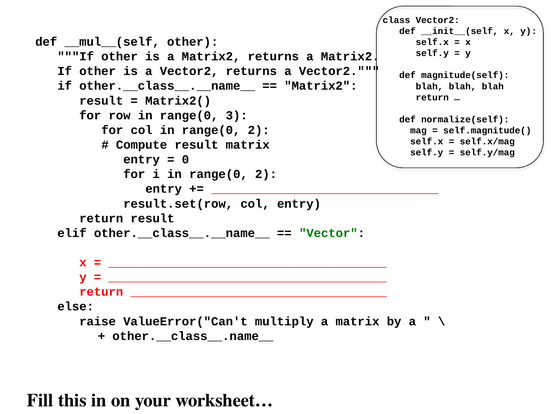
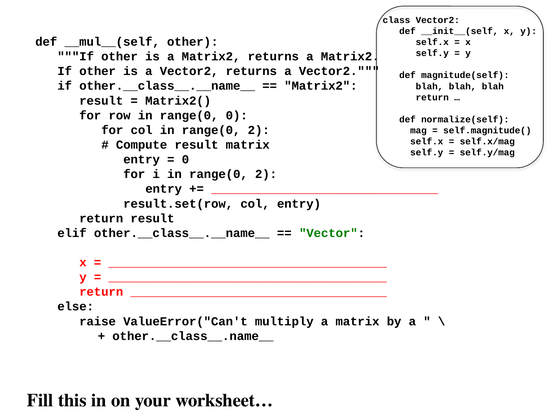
range(0 3: 3 -> 0 (237, 115)
